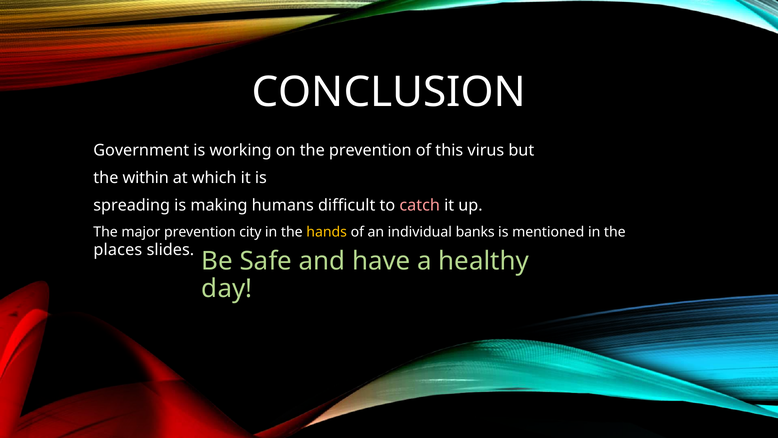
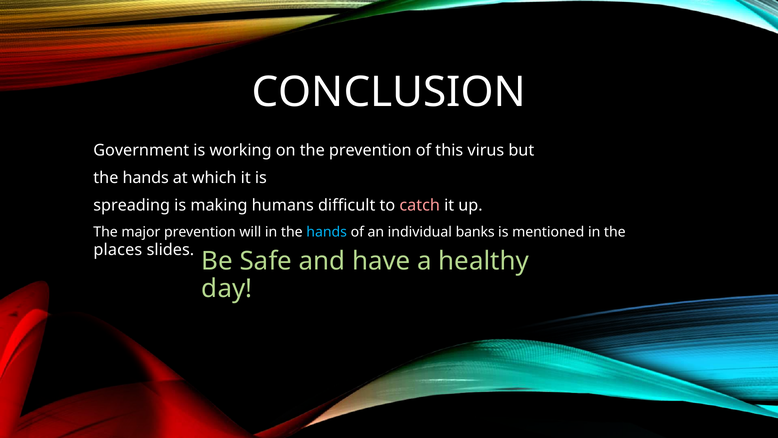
within: within -> hands (146, 178)
city: city -> will (250, 232)
hands colour: yellow -> light blue (327, 232)
